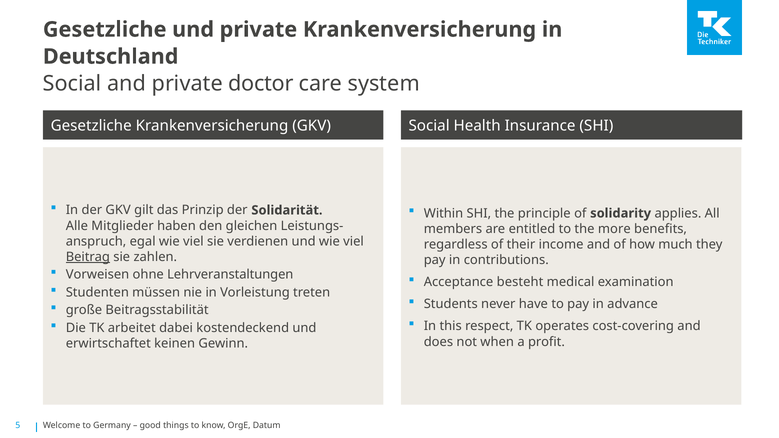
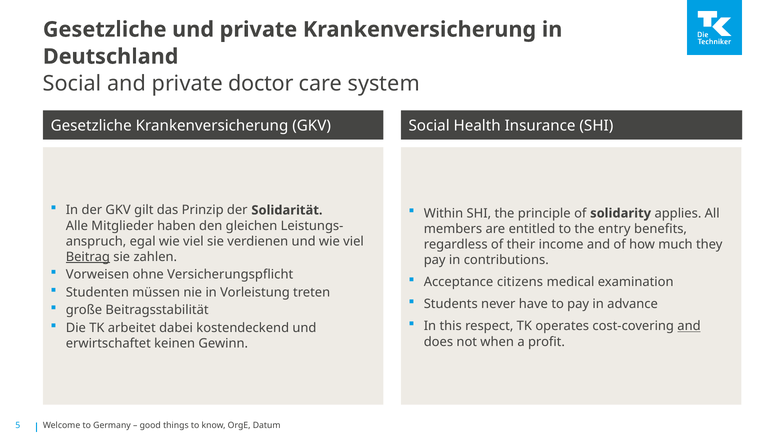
more: more -> entry (614, 229)
Lehrveranstaltungen: Lehrveranstaltungen -> Versicherungspflicht (230, 275)
besteht: besteht -> citizens (520, 282)
and underline: none -> present (689, 326)
